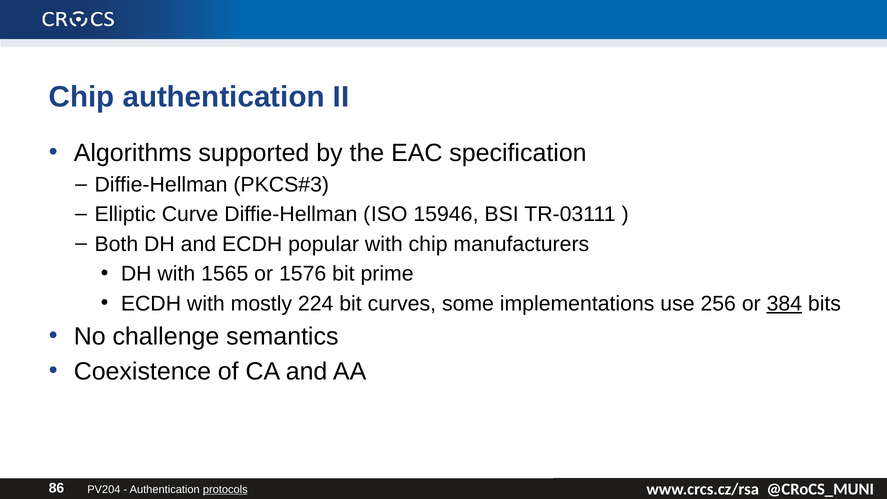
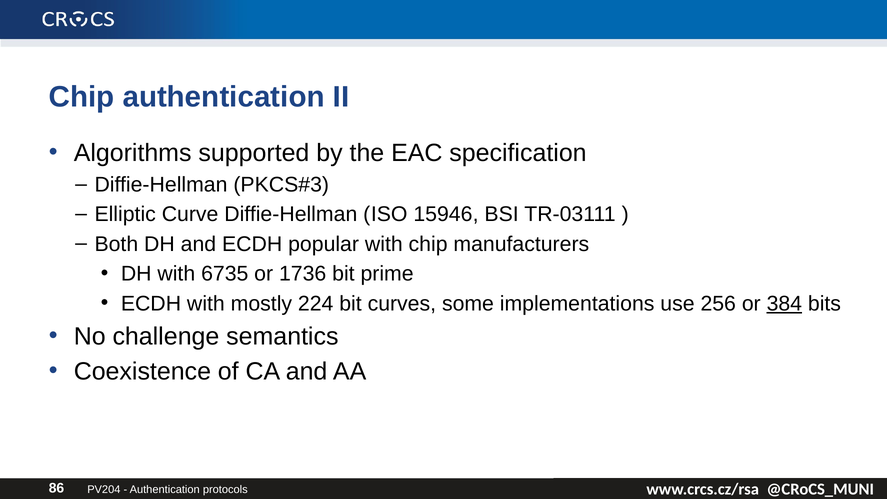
1565: 1565 -> 6735 (225, 274)
1576: 1576 -> 1736 (303, 274)
protocols underline: present -> none (225, 489)
